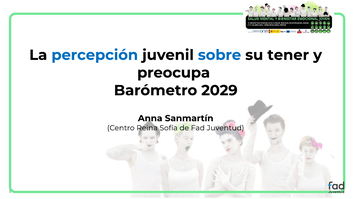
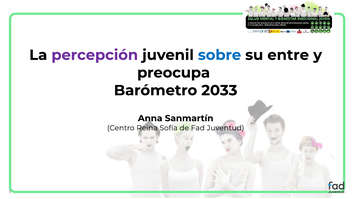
percepción colour: blue -> purple (95, 55)
tener: tener -> entre (288, 55)
2029: 2029 -> 2033 (219, 90)
